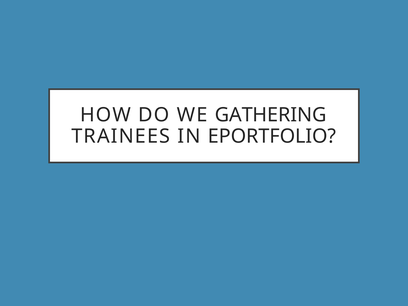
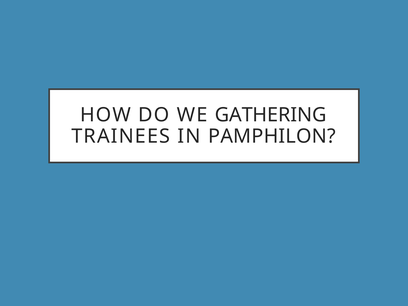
EPORTFOLIO: EPORTFOLIO -> PAMPHILON (272, 136)
